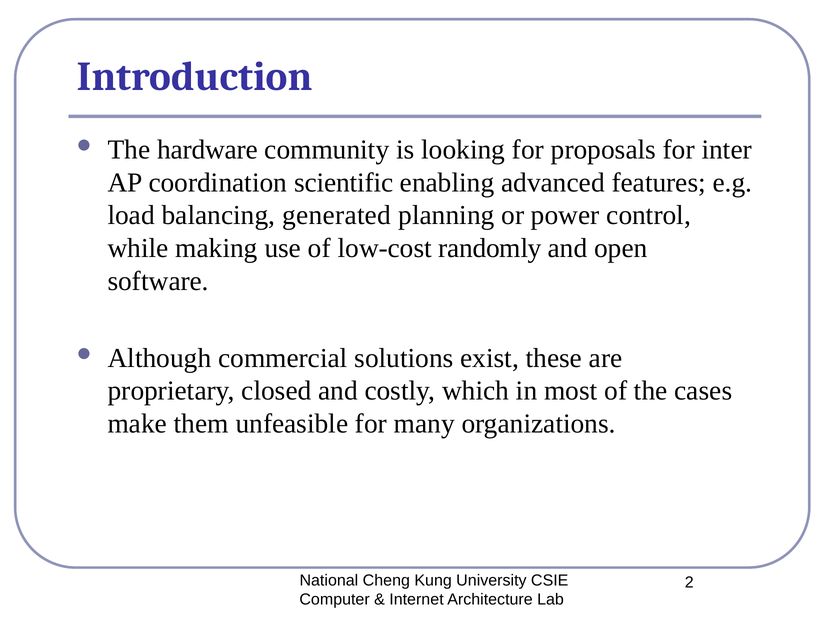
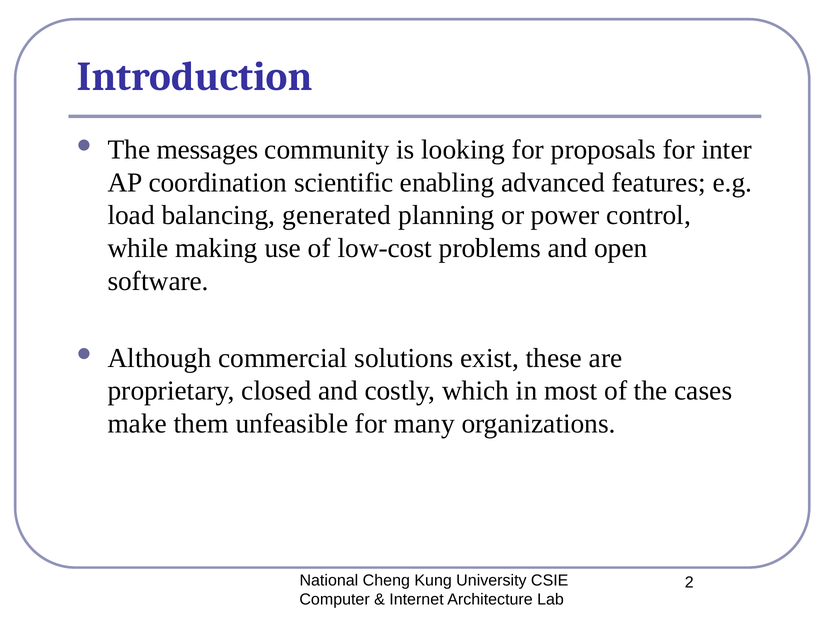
hardware: hardware -> messages (207, 150)
randomly: randomly -> problems (490, 248)
